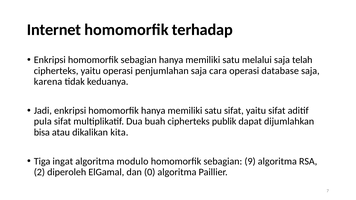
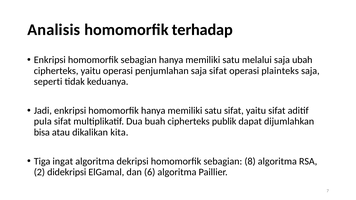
Internet: Internet -> Analisis (54, 30)
telah: telah -> ubah (302, 60)
saja cara: cara -> sifat (218, 71)
database: database -> plainteks (280, 71)
karena: karena -> seperti (48, 82)
modulo: modulo -> dekripsi (133, 161)
9: 9 -> 8 (250, 161)
diperoleh: diperoleh -> didekripsi (67, 172)
0: 0 -> 6 (150, 172)
